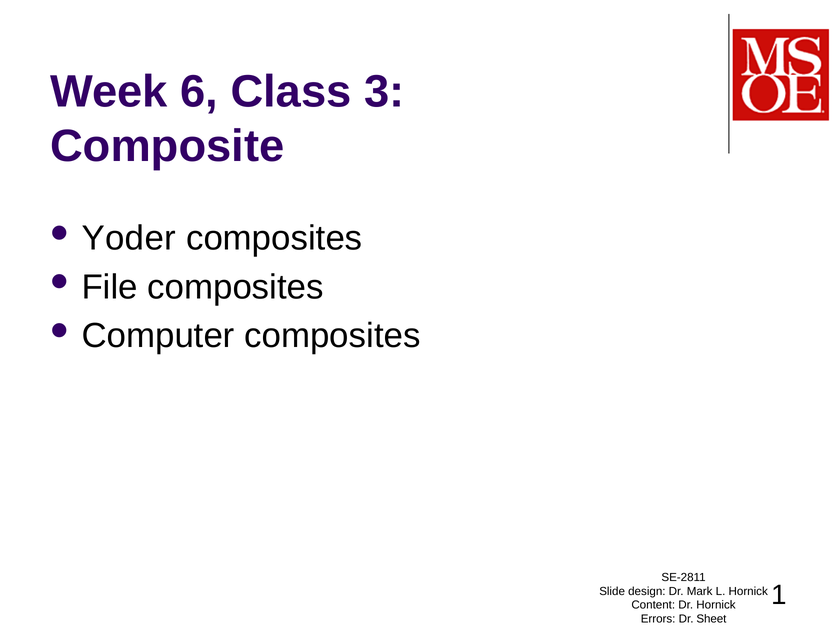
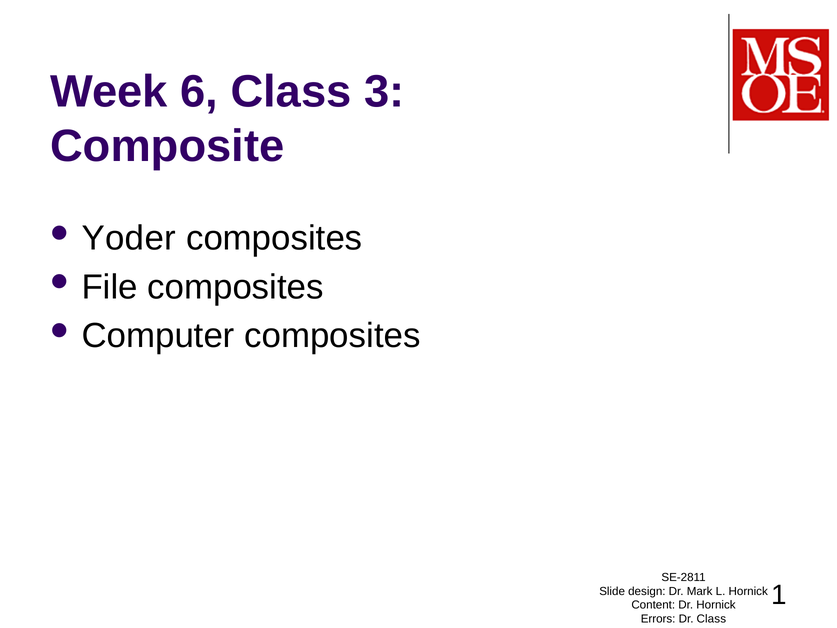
Dr Sheet: Sheet -> Class (711, 619)
